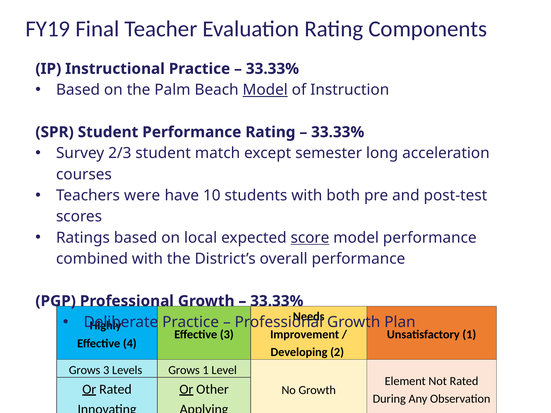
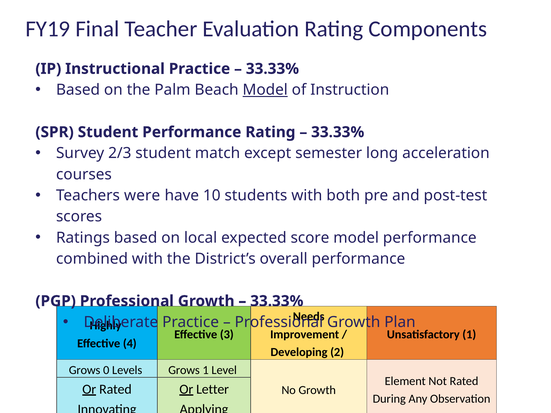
score underline: present -> none (310, 238)
Grows 3: 3 -> 0 (106, 370)
Other: Other -> Letter (213, 389)
